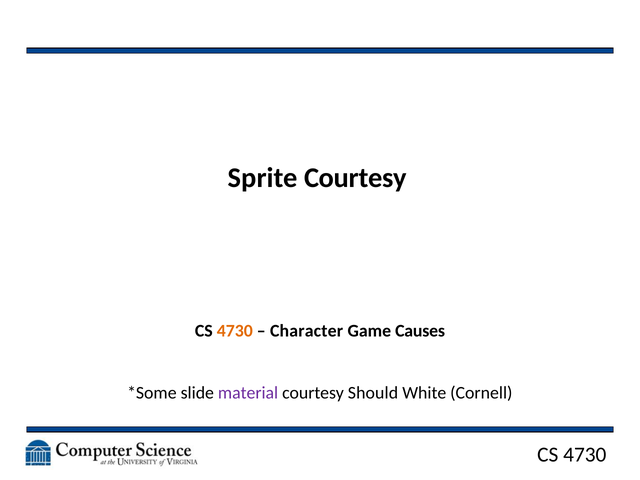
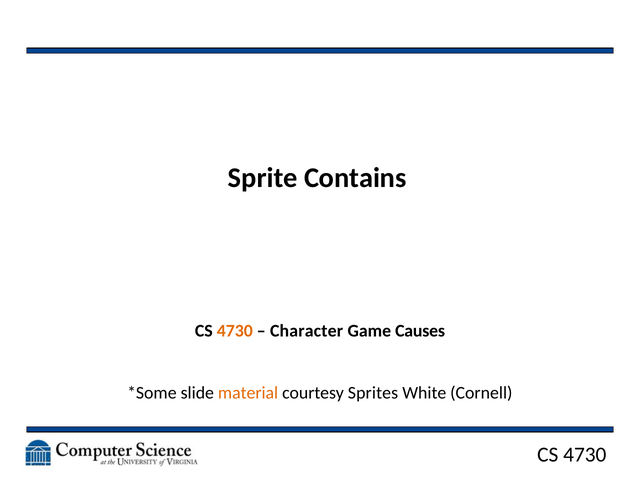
Sprite Courtesy: Courtesy -> Contains (355, 178)
material colour: purple -> orange (248, 393)
Should: Should -> Sprites (373, 393)
